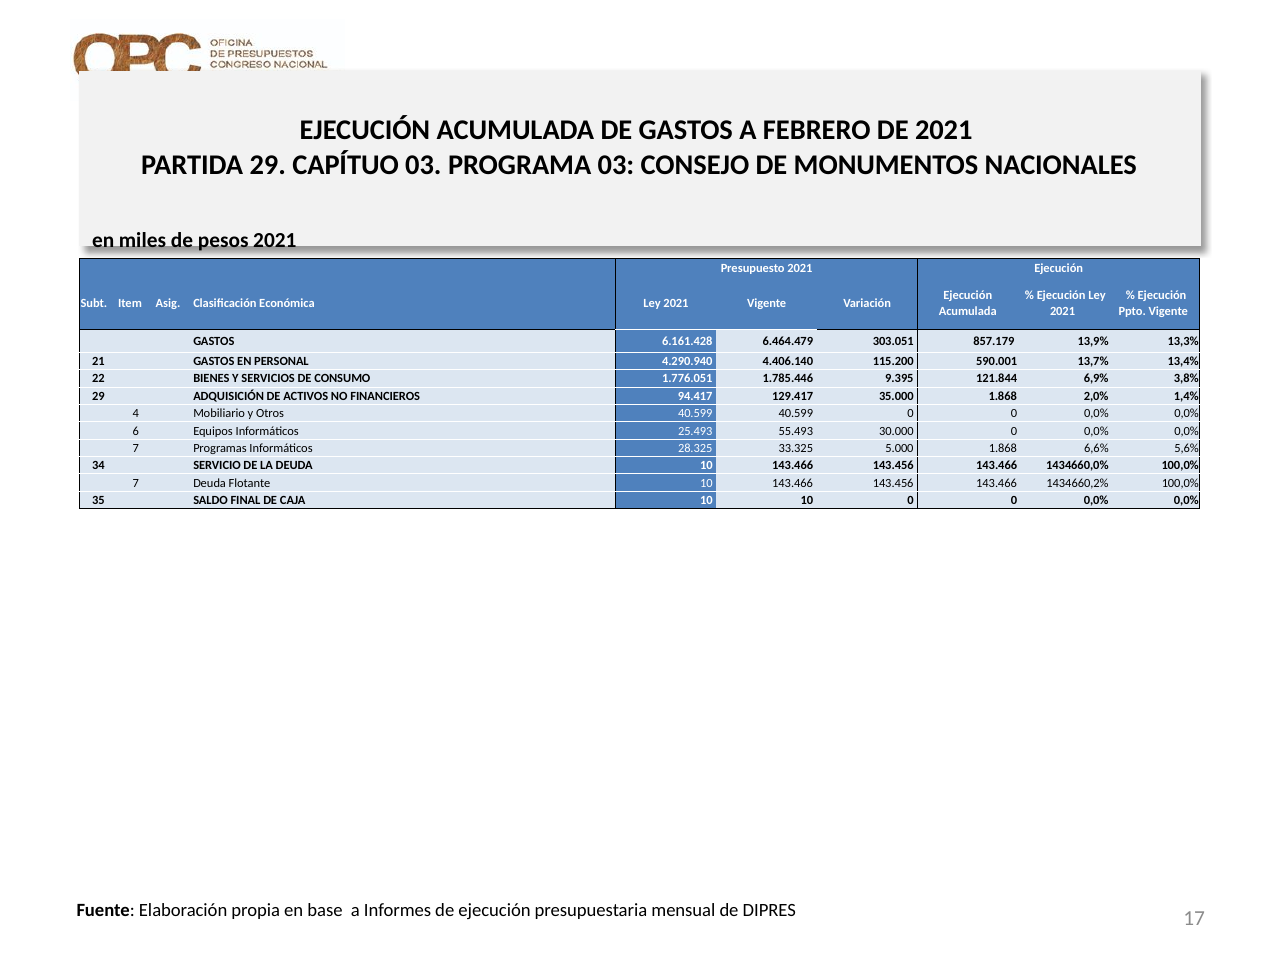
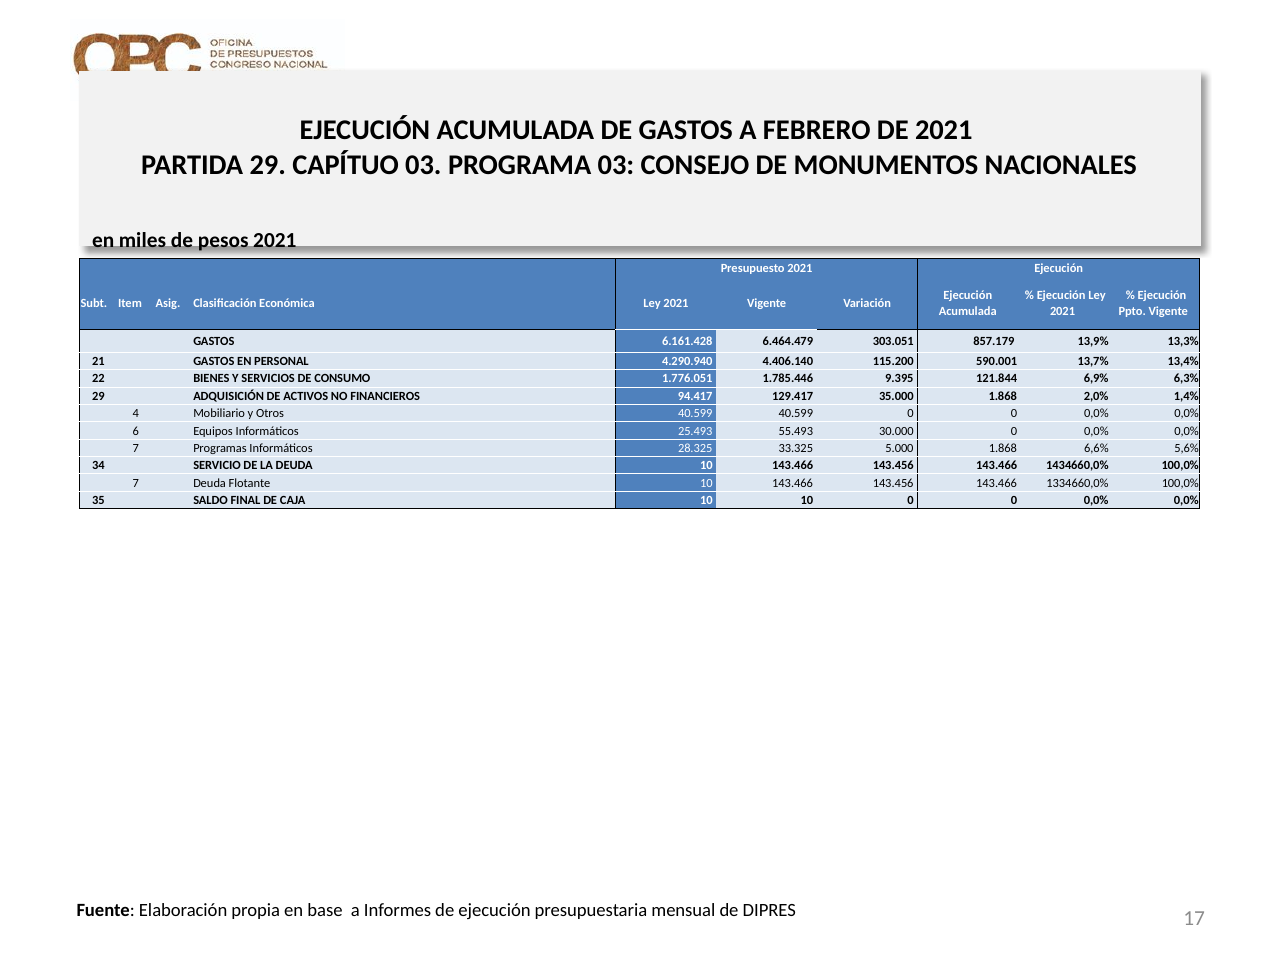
3,8%: 3,8% -> 6,3% (1186, 379)
1434660,2%: 1434660,2% -> 1334660,0% (1077, 483)
